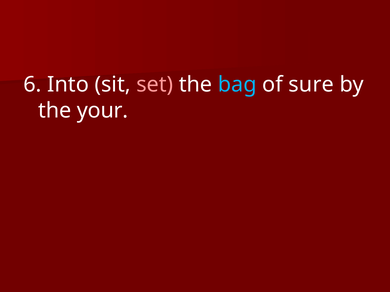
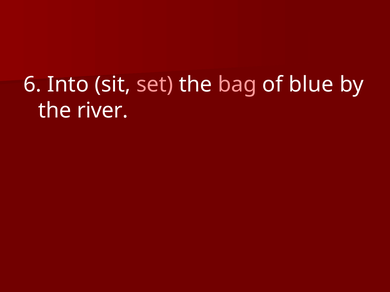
bag colour: light blue -> pink (237, 85)
sure: sure -> blue (311, 85)
your: your -> river (102, 111)
